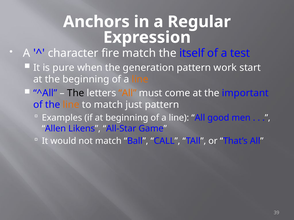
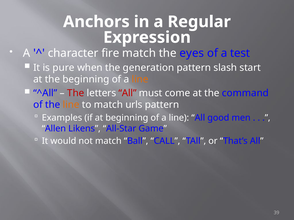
itself: itself -> eyes (192, 53)
work: work -> slash (225, 68)
The colour: black -> red (76, 93)
All colour: orange -> red (128, 93)
important: important -> command (245, 93)
just: just -> urls (134, 105)
